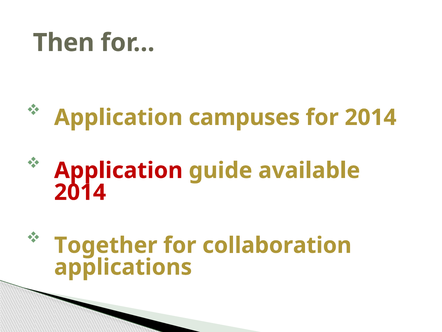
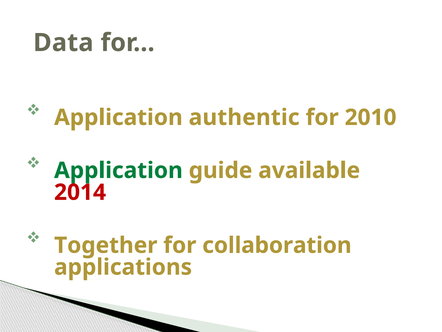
Then: Then -> Data (63, 43)
campuses: campuses -> authentic (244, 117)
for 2014: 2014 -> 2010 (371, 117)
Application colour: red -> green (118, 170)
